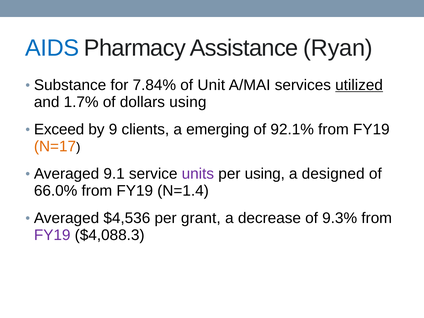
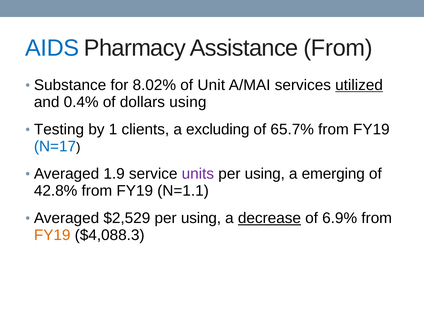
Assistance Ryan: Ryan -> From (338, 48)
7.84%: 7.84% -> 8.02% (154, 85)
1.7%: 1.7% -> 0.4% (81, 102)
Exceed: Exceed -> Testing (59, 129)
9: 9 -> 1 (113, 129)
emerging: emerging -> excluding (218, 129)
92.1%: 92.1% -> 65.7% (292, 129)
N=17 colour: orange -> blue (55, 147)
9.1: 9.1 -> 1.9 (114, 174)
designed: designed -> emerging (333, 174)
66.0%: 66.0% -> 42.8% (56, 191)
N=1.4: N=1.4 -> N=1.1 (183, 191)
$4,536: $4,536 -> $2,529 (127, 218)
grant: grant -> using (201, 218)
decrease underline: none -> present (269, 218)
9.3%: 9.3% -> 6.9% (340, 218)
FY19 colour: purple -> orange (52, 235)
